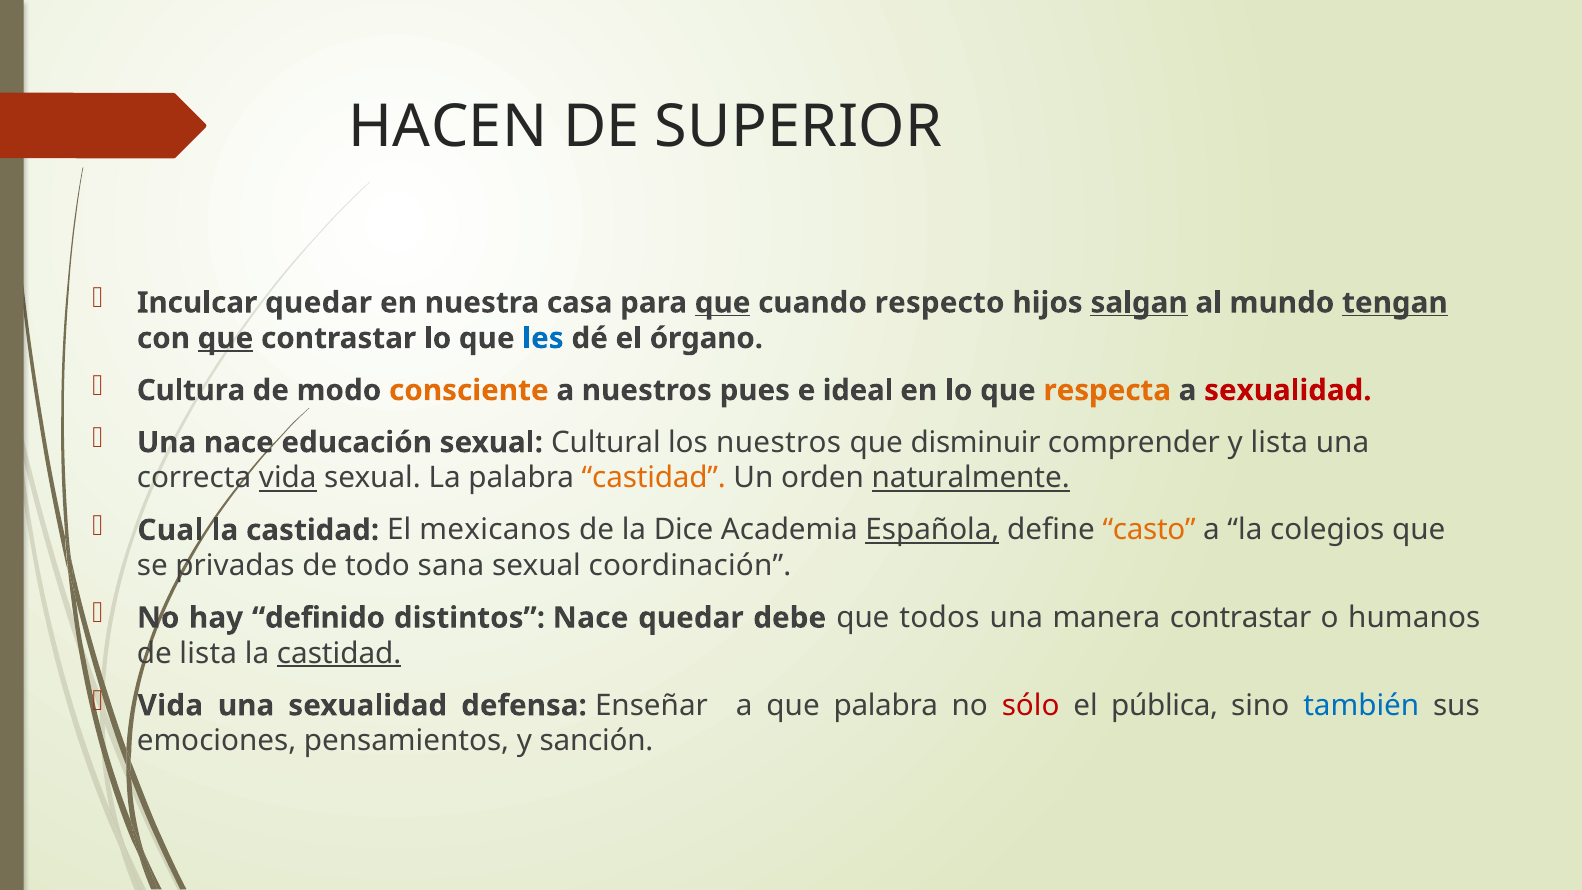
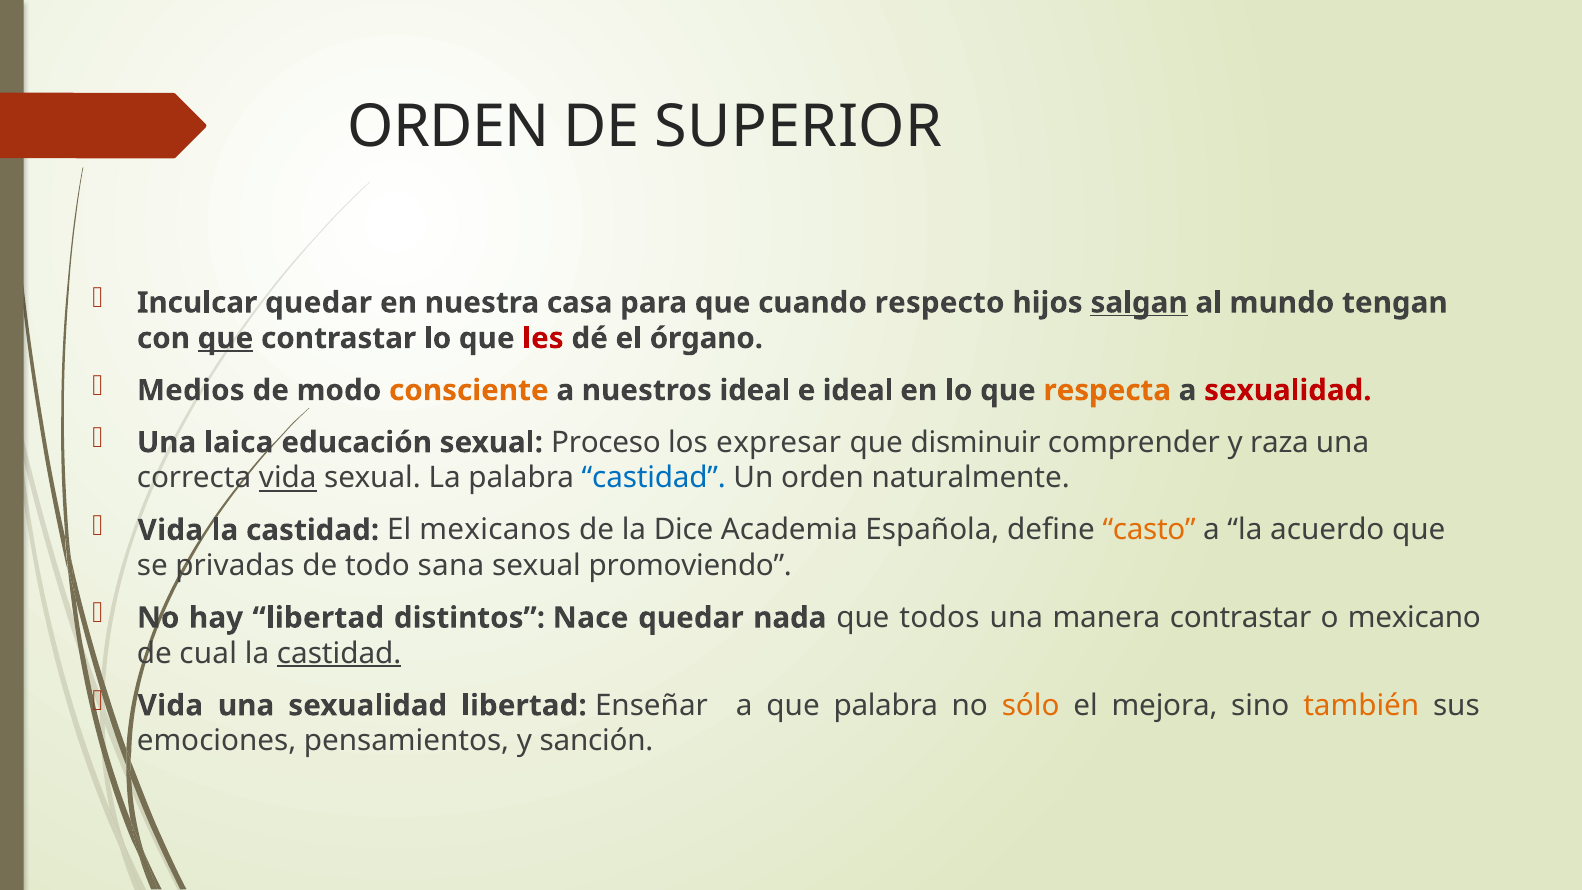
HACEN: HACEN -> ORDEN (448, 127)
que underline: present -> none (723, 303)
tengan underline: present -> none (1395, 303)
les colour: blue -> red (543, 338)
Cultura: Cultura -> Medios (191, 390)
nuestros pues: pues -> ideal (755, 390)
Una nace: nace -> laica (239, 442)
Cultural: Cultural -> Proceso (606, 442)
los nuestros: nuestros -> expresar (779, 442)
y lista: lista -> raza (1280, 442)
castidad colour: orange -> blue (654, 478)
naturalmente underline: present -> none (971, 478)
Cual: Cual -> Vida (170, 530)
Española underline: present -> none (932, 530)
colegios: colegios -> acuerdo (1327, 530)
coordinación: coordinación -> promoviendo (690, 566)
hay definido: definido -> libertad (318, 618)
debe: debe -> nada (790, 618)
humanos: humanos -> mexicano (1414, 618)
de lista: lista -> cual (208, 653)
sexualidad defensa: defensa -> libertad (524, 705)
sólo colour: red -> orange (1031, 705)
pública: pública -> mejora (1165, 705)
también colour: blue -> orange (1361, 705)
